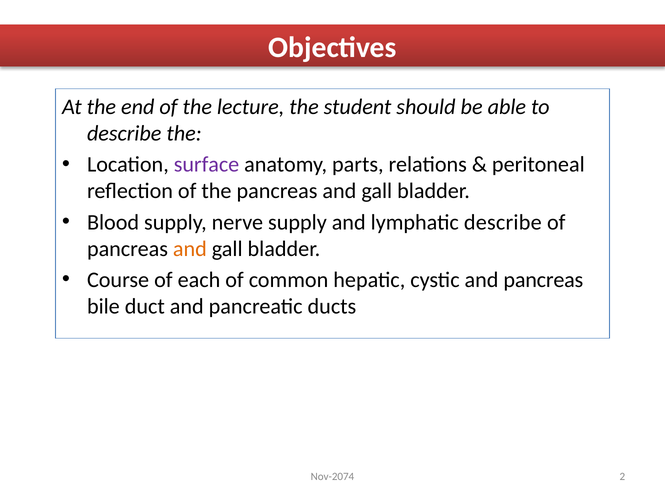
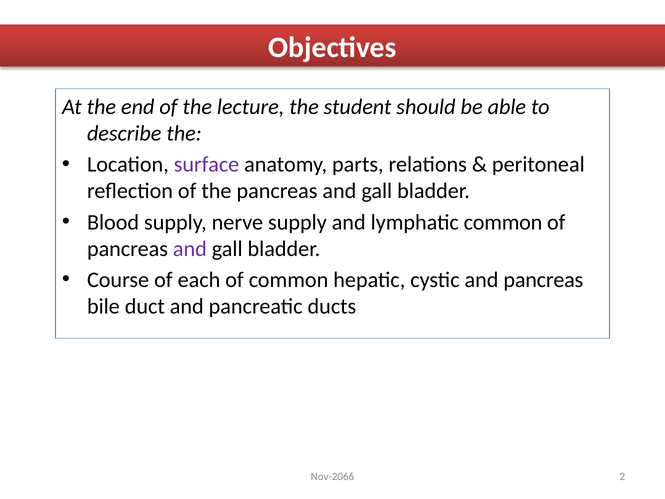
lymphatic describe: describe -> common (503, 222)
and colour: orange -> purple (190, 249)
Nov-2074: Nov-2074 -> Nov-2066 (332, 476)
